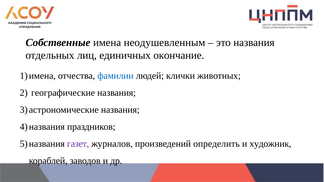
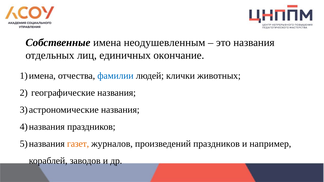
газет colour: purple -> orange (78, 144)
произведений определить: определить -> праздников (216, 144)
художник: художник -> например (270, 144)
